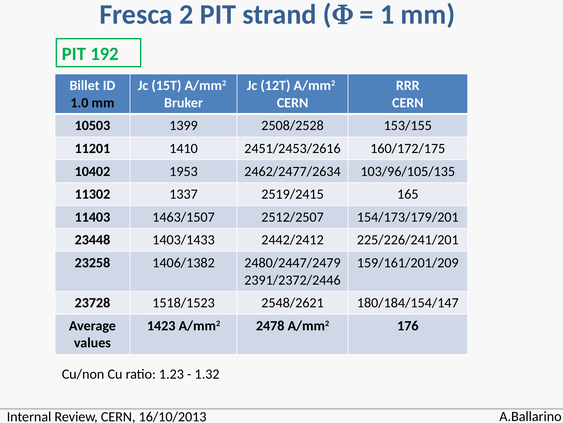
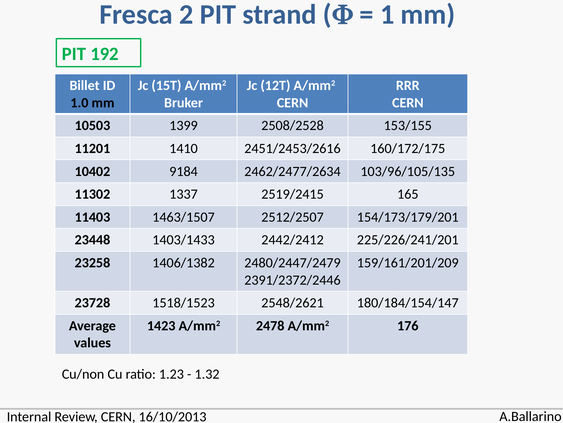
1953: 1953 -> 9184 (184, 171)
